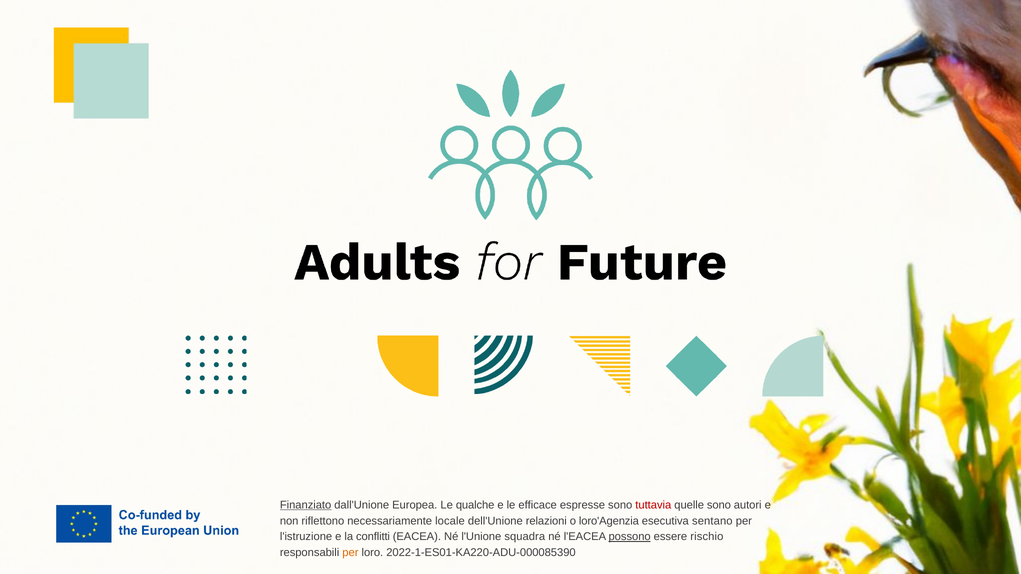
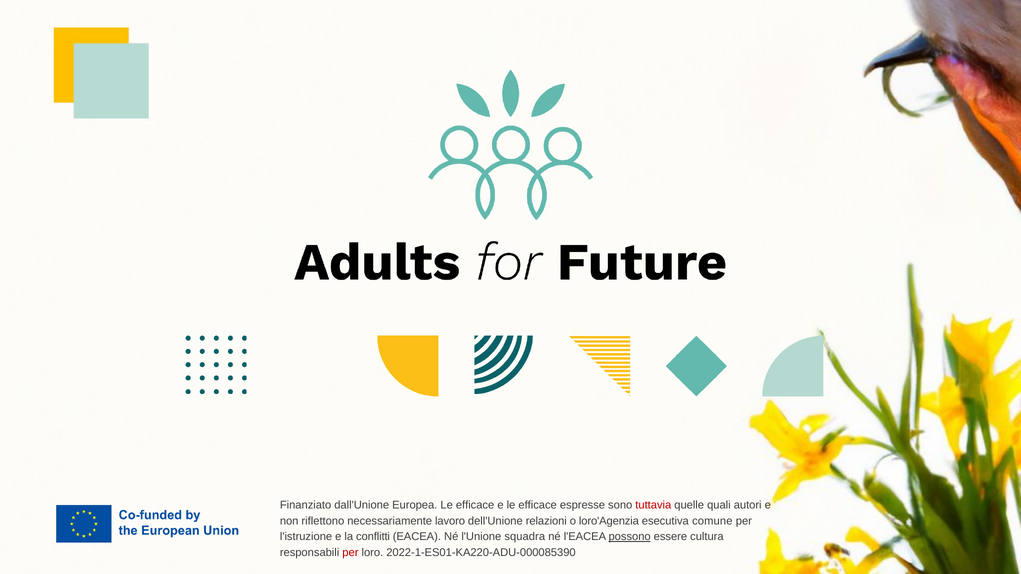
Finanziato underline: present -> none (306, 505)
Europea Le qualche: qualche -> efficace (475, 505)
quelle sono: sono -> quali (719, 505)
locale: locale -> lavoro (450, 521)
sentano: sentano -> comune (712, 521)
rischio: rischio -> cultura (707, 537)
per colour: orange -> red (350, 553)
